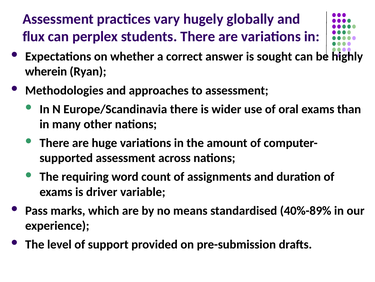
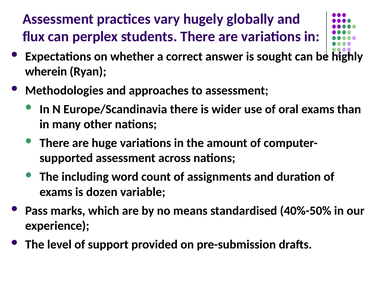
requiring: requiring -> including (85, 176)
driver: driver -> dozen (102, 191)
40%-89%: 40%-89% -> 40%-50% (306, 210)
